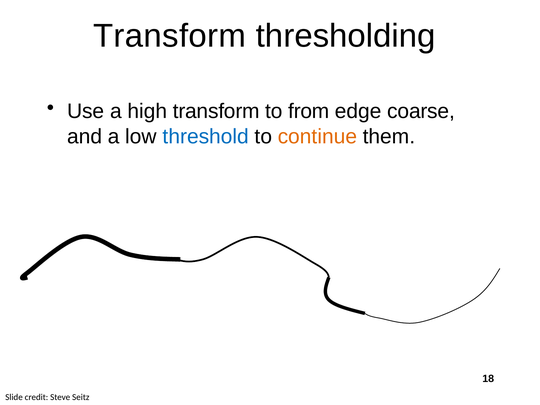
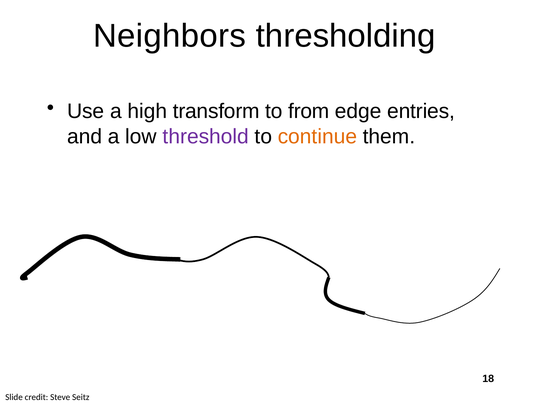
Transform: Transform -> Neighbors (170, 36)
coarse: coarse -> entries (421, 111)
threshold colour: blue -> purple (206, 136)
